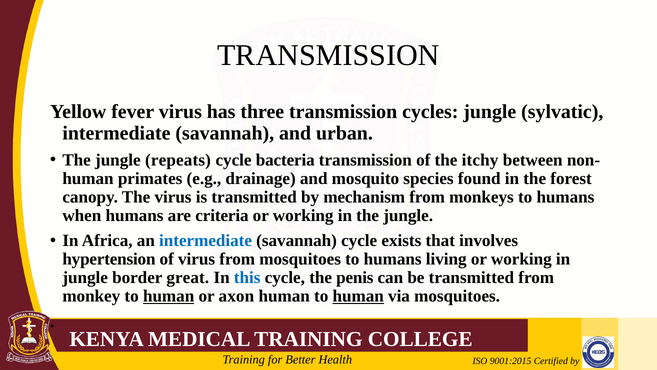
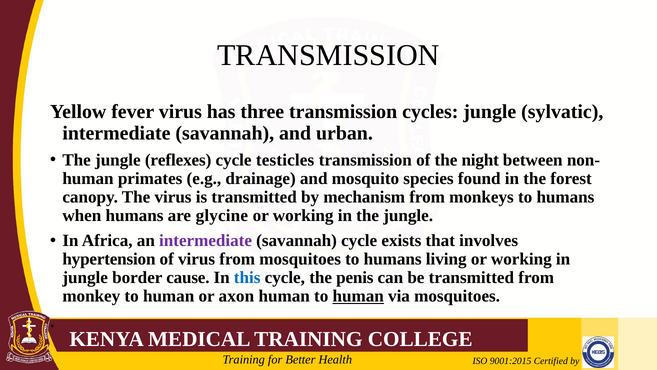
repeats: repeats -> reflexes (178, 160)
bacteria: bacteria -> testicles (285, 160)
itchy: itchy -> night (480, 160)
criteria: criteria -> glycine (222, 215)
intermediate colour: blue -> purple (206, 240)
great: great -> cause (188, 277)
human underline: present -> none (169, 296)
